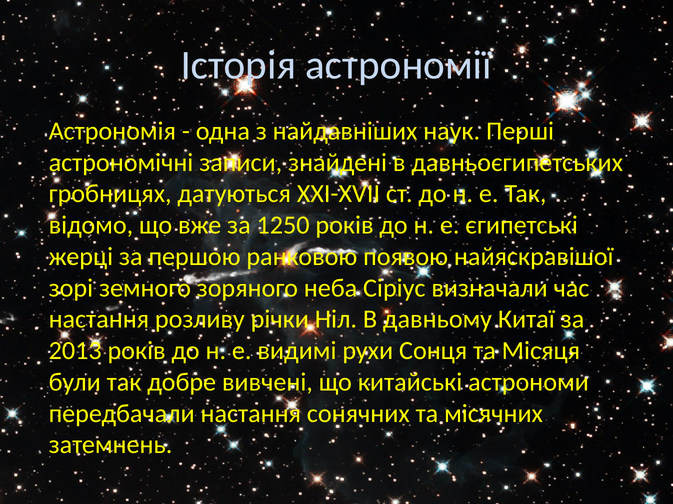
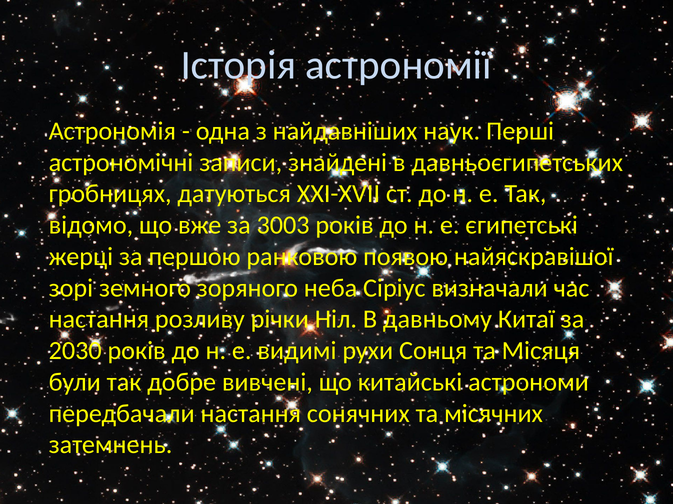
1250: 1250 -> 3003 (283, 226)
2013: 2013 -> 2030 (75, 351)
